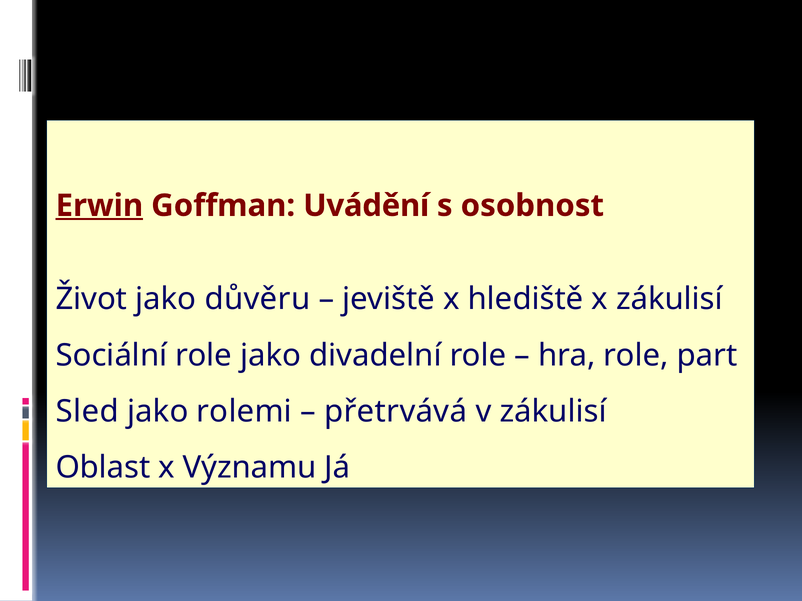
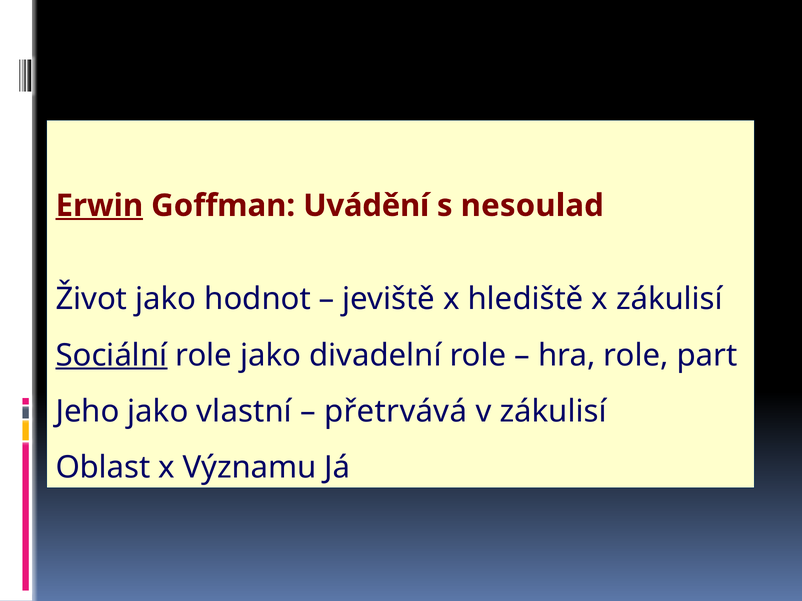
osobnost: osobnost -> nesoulad (532, 206)
důvěru: důvěru -> hodnot (258, 299)
Sociální underline: none -> present (111, 356)
Sled: Sled -> Jeho (88, 412)
rolemi: rolemi -> vlastní (244, 412)
